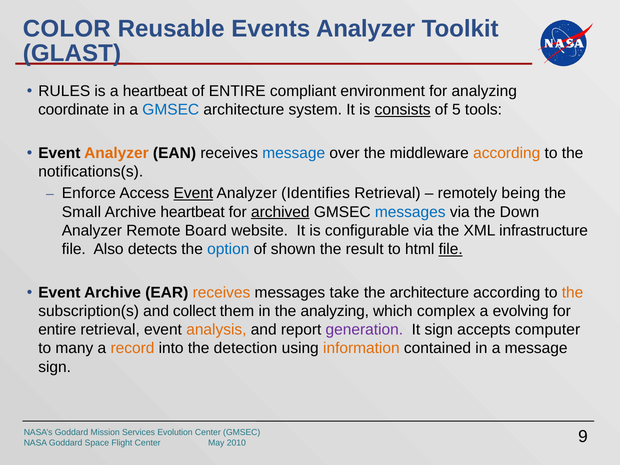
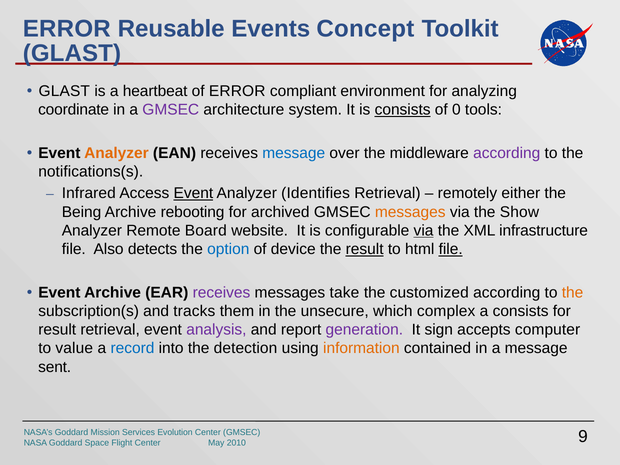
COLOR: COLOR -> ERROR (67, 29)
Events Analyzer: Analyzer -> Concept (365, 29)
RULES: RULES -> GLAST (64, 91)
of ENTIRE: ENTIRE -> ERROR (237, 91)
GMSEC colour: blue -> purple (171, 110)
5: 5 -> 0 (456, 110)
according colour: orange -> purple (507, 153)
Enforce: Enforce -> Infrared (89, 193)
being: being -> either (521, 193)
Small: Small -> Being (82, 212)
Archive heartbeat: heartbeat -> rebooting (193, 212)
archived underline: present -> none (280, 212)
messages colour: blue -> orange (410, 212)
Down: Down -> Show (519, 212)
via underline: none -> present (424, 231)
shown: shown -> device (293, 249)
result underline: none -> present (365, 249)
receives colour: orange -> purple (221, 293)
the architecture: architecture -> customized (429, 293)
collect: collect -> tracks (194, 311)
the analyzing: analyzing -> unsecure (335, 311)
a evolving: evolving -> consists (521, 311)
entire: entire -> result (57, 330)
analysis colour: orange -> purple (216, 330)
many: many -> value (74, 348)
record colour: orange -> blue (132, 348)
sign: sign -> sent (55, 367)
